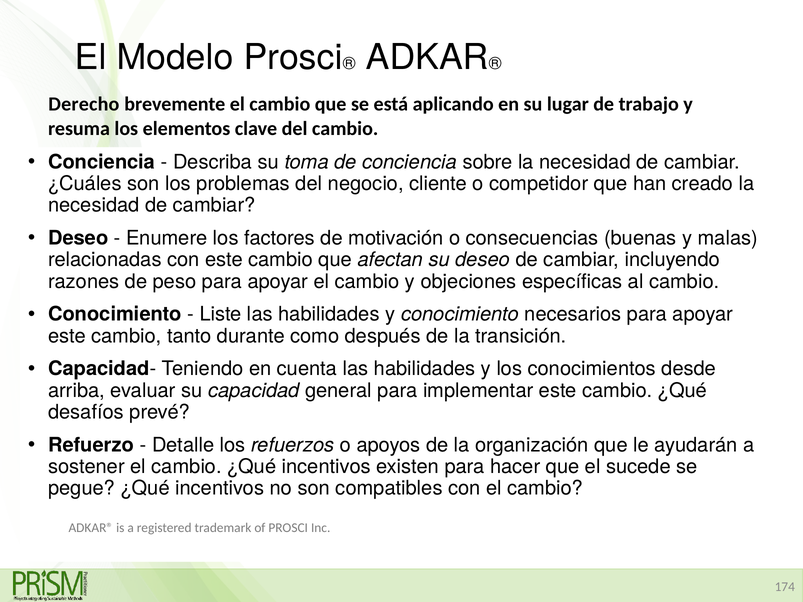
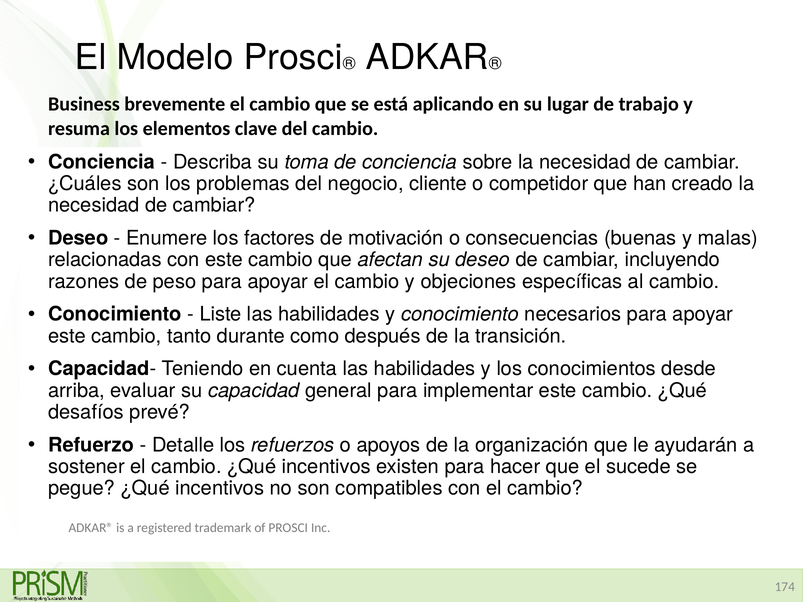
Derecho: Derecho -> Business (84, 104)
